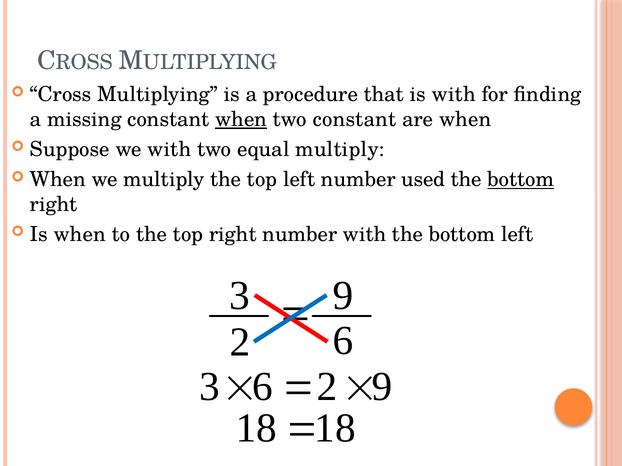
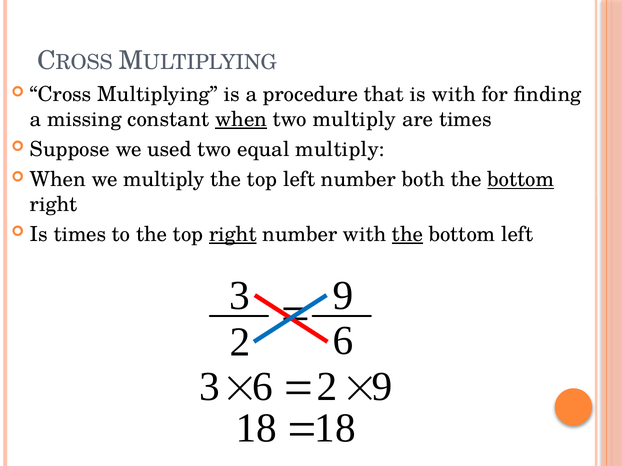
two constant: constant -> multiply (354, 120)
are when: when -> times (465, 120)
we with: with -> used (169, 150)
used: used -> both (423, 180)
Is when: when -> times (80, 235)
right underline: none -> present (233, 235)
the underline: none -> present (408, 235)
